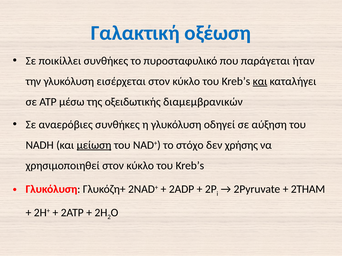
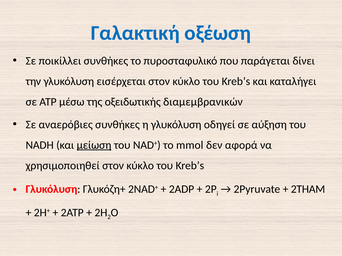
ήταν: ήταν -> δίνει (304, 61)
και underline: present -> none (260, 81)
στόχο: στόχο -> mmol (190, 145)
χρήσης: χρήσης -> αφορά (241, 145)
